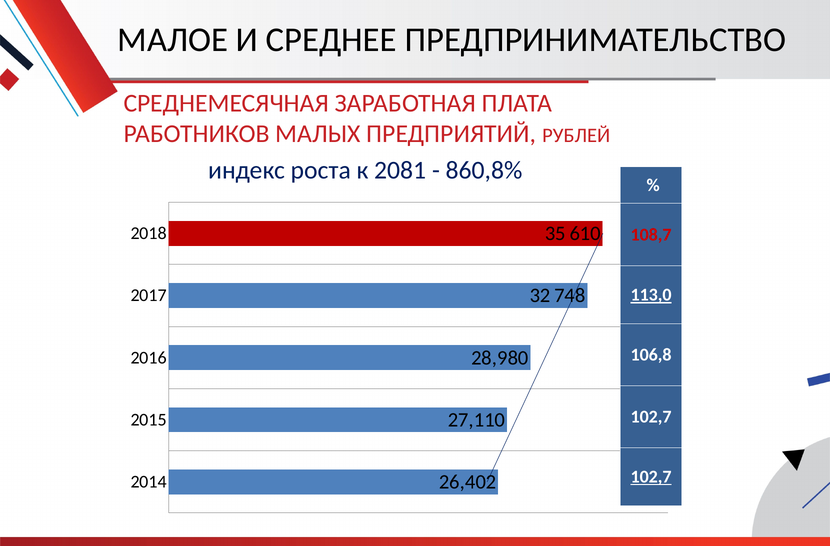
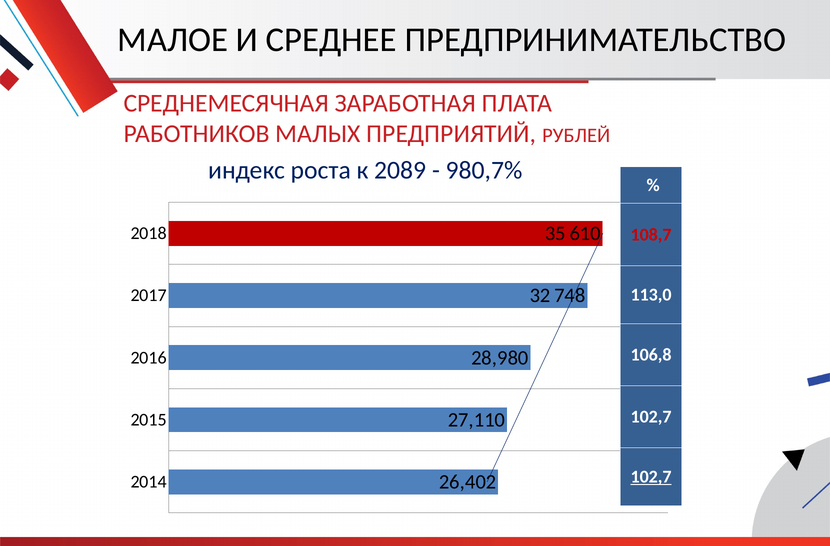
2081: 2081 -> 2089 (400, 170)
860,8%: 860,8% -> 980,7% (484, 170)
113,0 underline: present -> none (651, 295)
